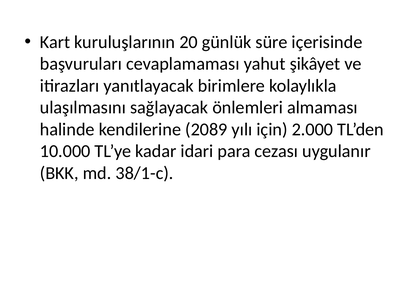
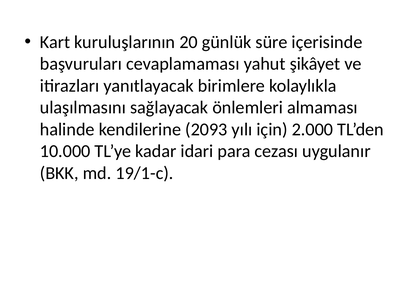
2089: 2089 -> 2093 (206, 129)
38/1-c: 38/1-c -> 19/1-c (145, 173)
